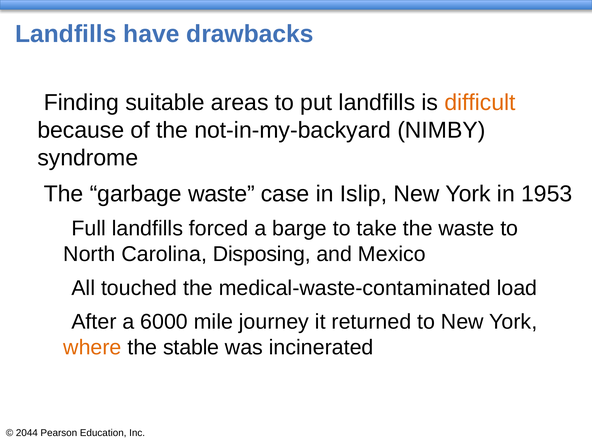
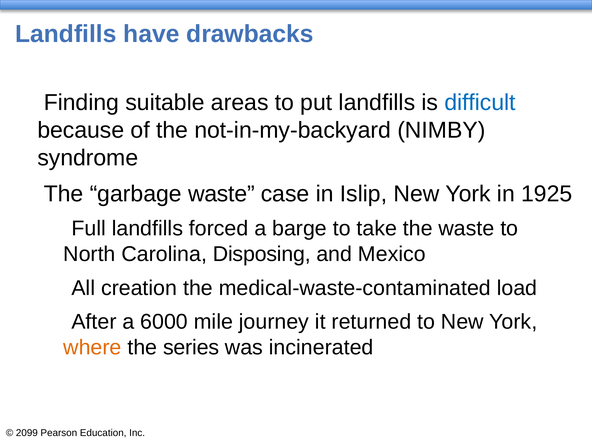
difficult colour: orange -> blue (480, 103)
1953: 1953 -> 1925 (547, 194)
touched: touched -> creation (139, 288)
stable: stable -> series (191, 348)
2044: 2044 -> 2099 (27, 433)
